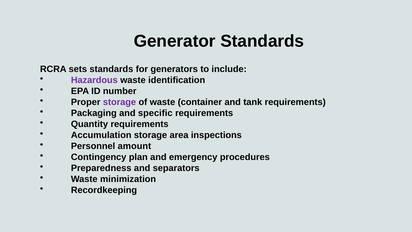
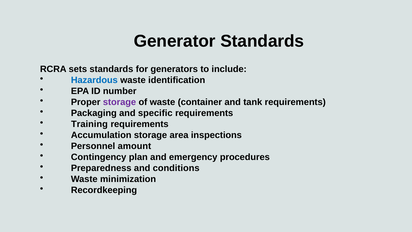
Hazardous colour: purple -> blue (94, 80)
Quantity: Quantity -> Training (89, 124)
separators: separators -> conditions (176, 168)
